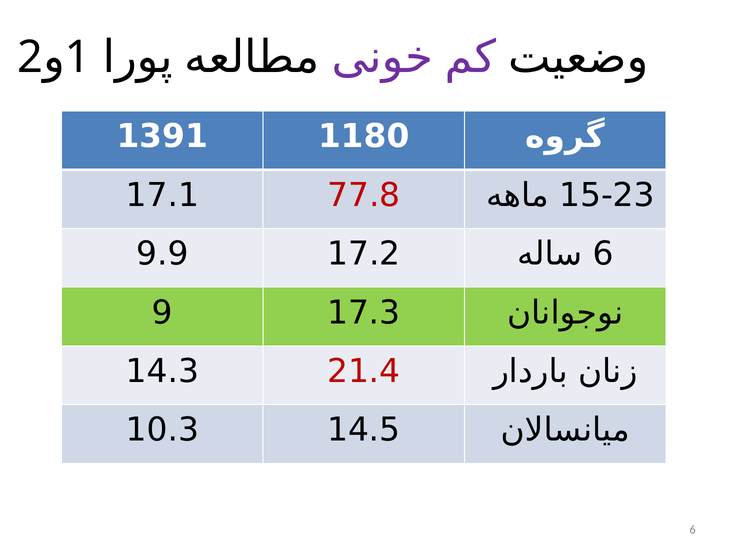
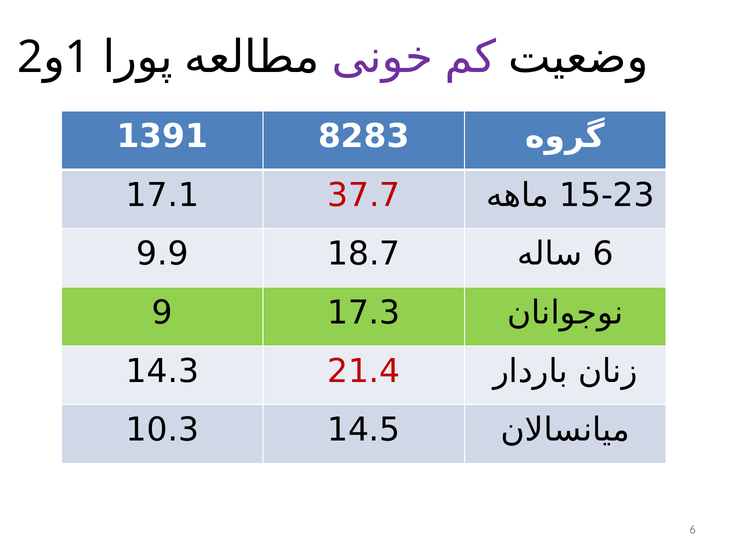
1180: 1180 -> 8283 (364, 136)
77.8: 77.8 -> 37.7 (364, 195)
17.2: 17.2 -> 18.7 (364, 254)
